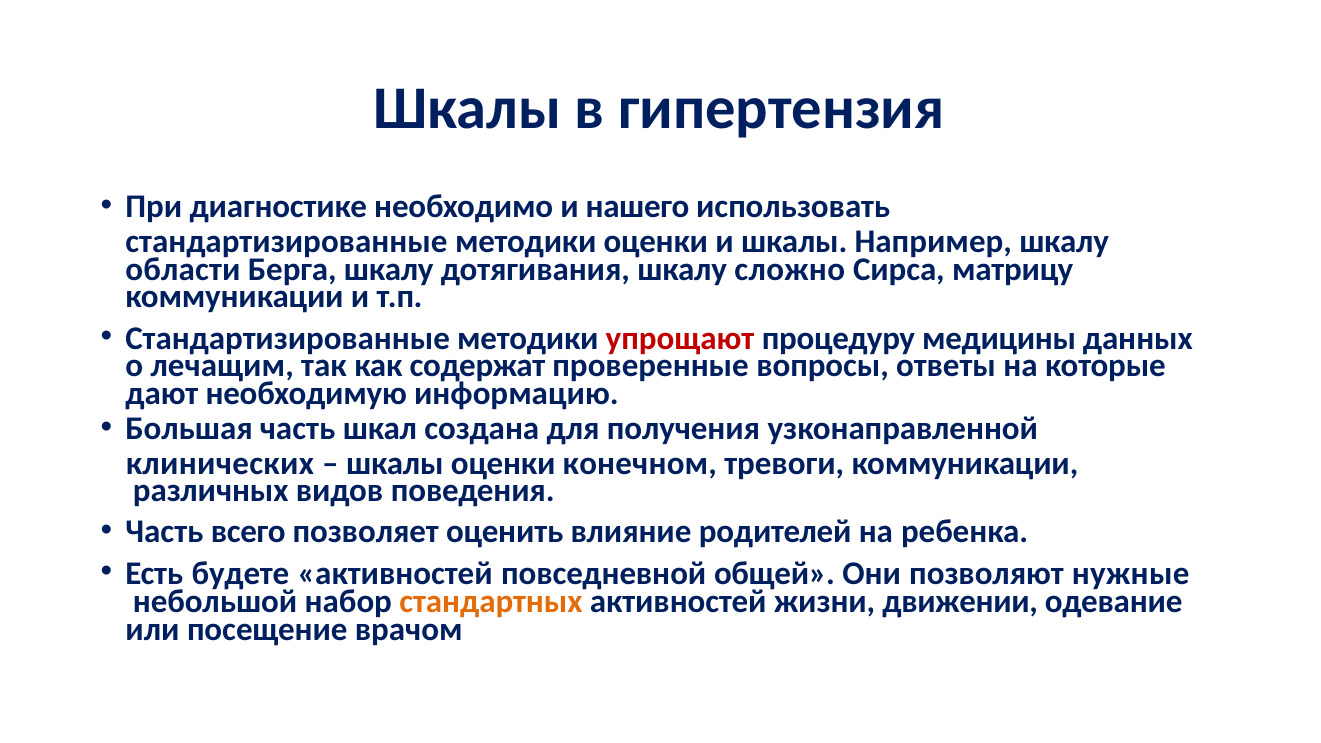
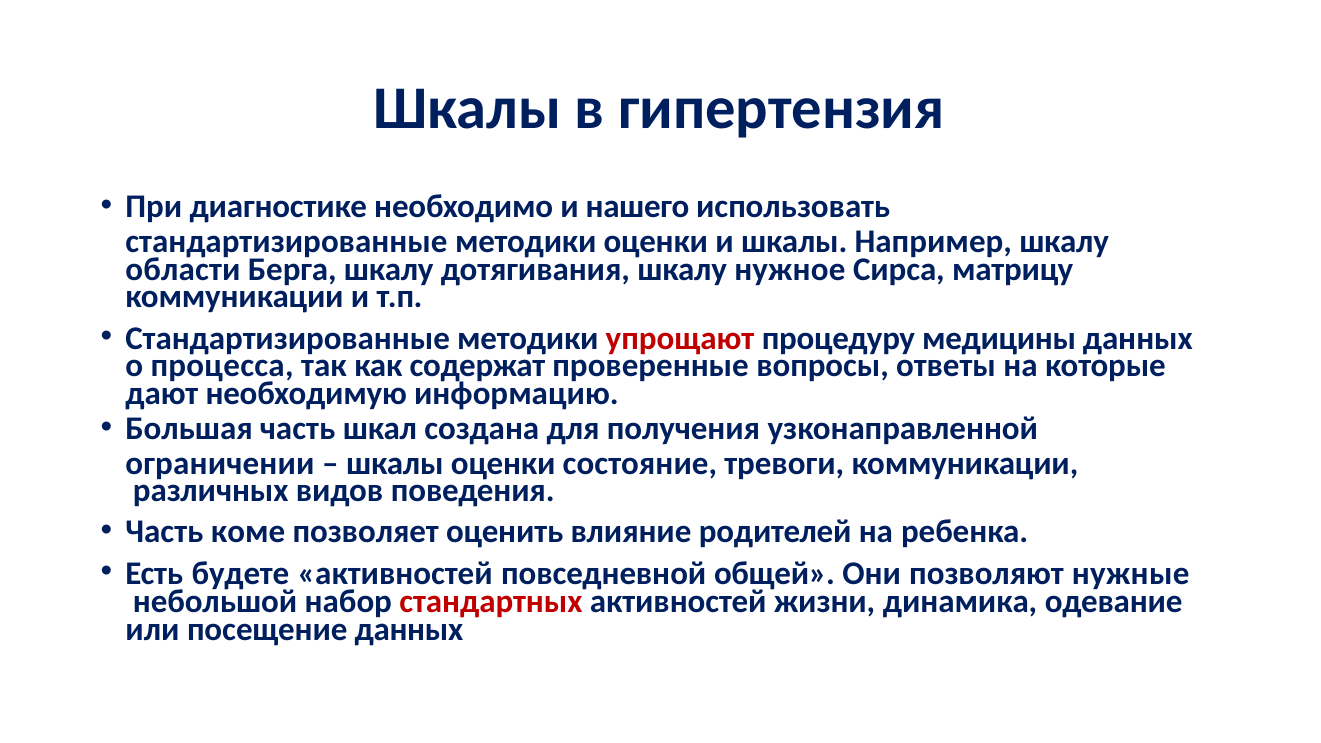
сложно: сложно -> нужное (790, 269)
лечащим: лечащим -> процесса (222, 366)
клинических: клинических -> ограничении (220, 463)
конечном: конечном -> состояние (640, 463)
всего: всего -> коме (248, 531)
стандартных colour: orange -> red (491, 602)
движении: движении -> динамика (960, 602)
посещение врачом: врачом -> данных (409, 629)
